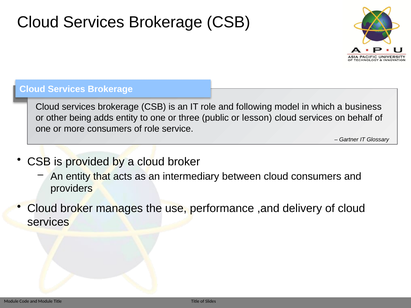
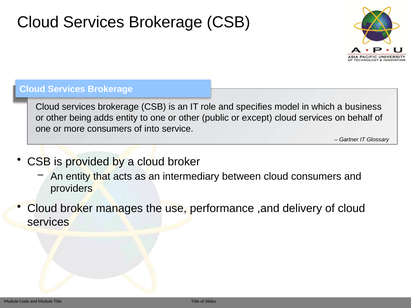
following: following -> specifies (254, 107)
one or three: three -> other (189, 118)
lesson: lesson -> except (257, 118)
of role: role -> into (152, 129)
